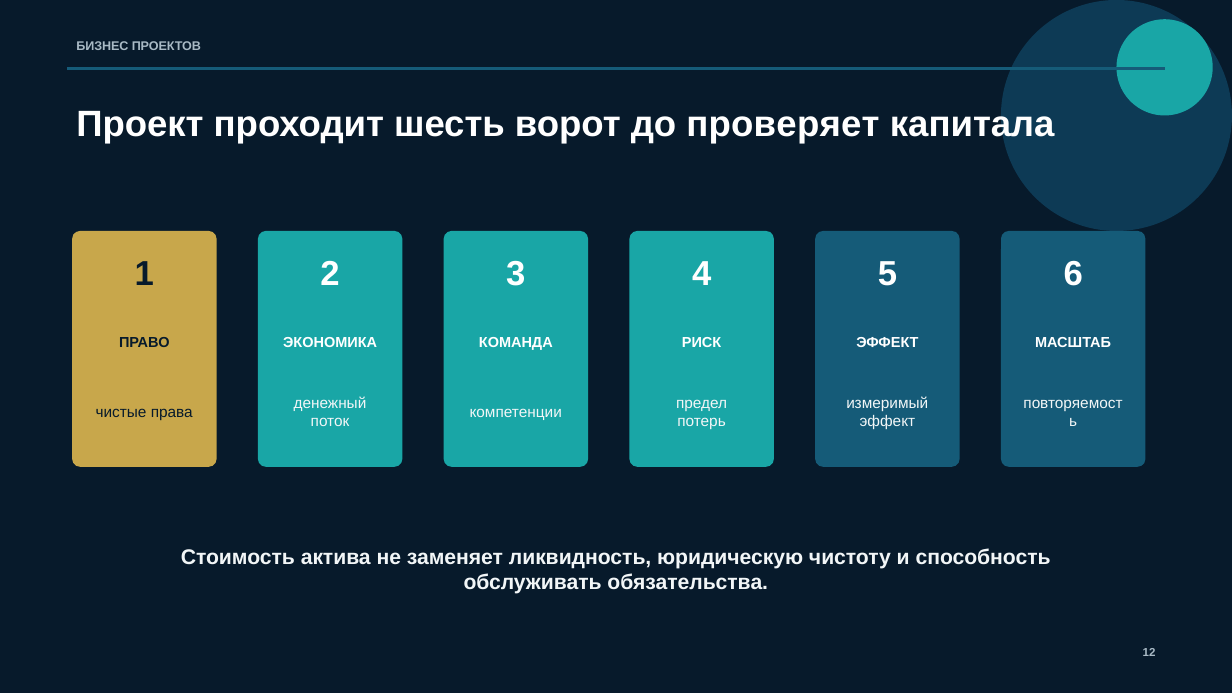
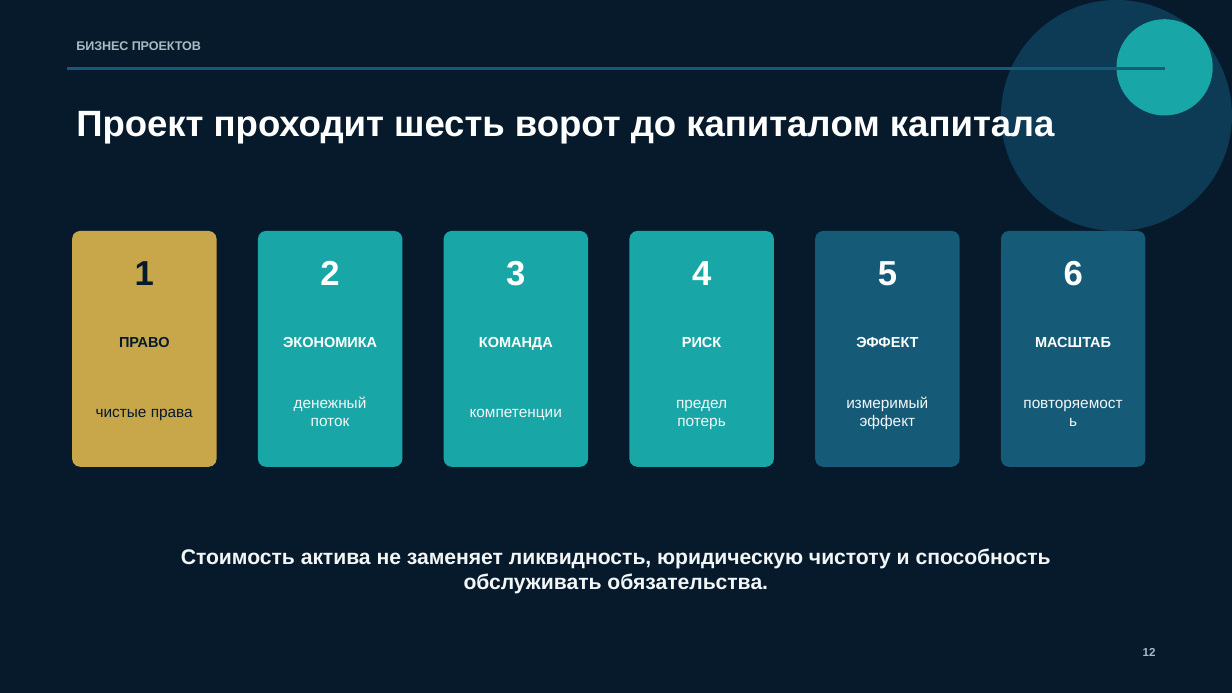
проверяет: проверяет -> капиталом (783, 125)
